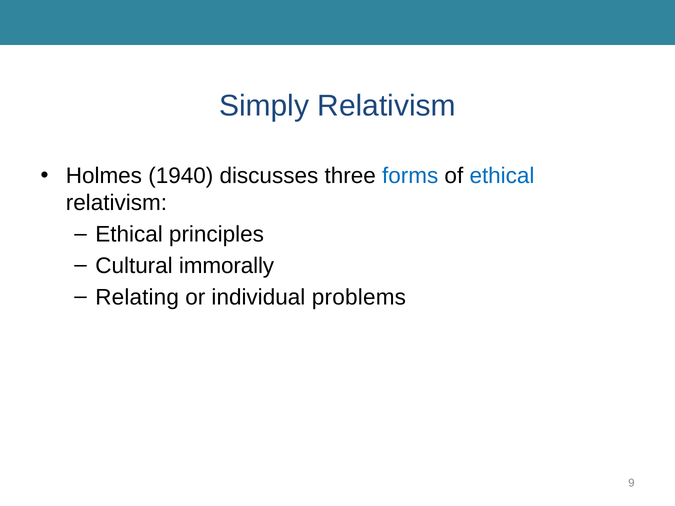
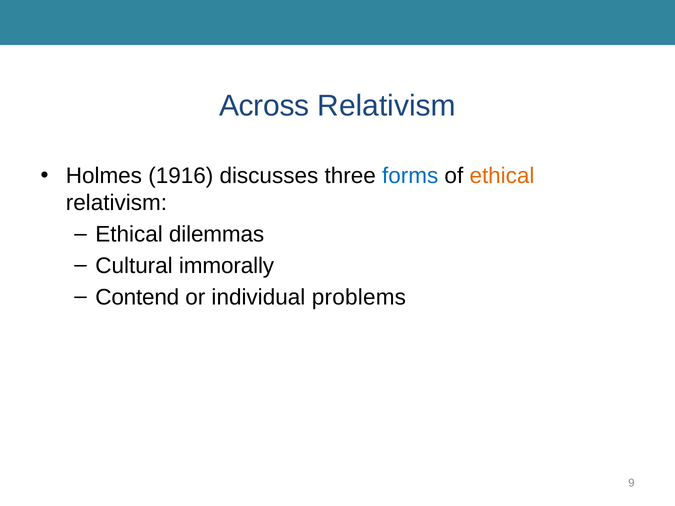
Simply: Simply -> Across (264, 106)
1940: 1940 -> 1916 (181, 176)
ethical colour: blue -> orange (502, 176)
principles: principles -> dilemmas (217, 234)
Relating: Relating -> Contend (137, 297)
